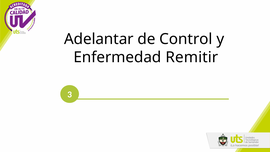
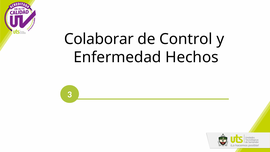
Adelantar: Adelantar -> Colaborar (99, 39)
Remitir: Remitir -> Hechos (192, 57)
